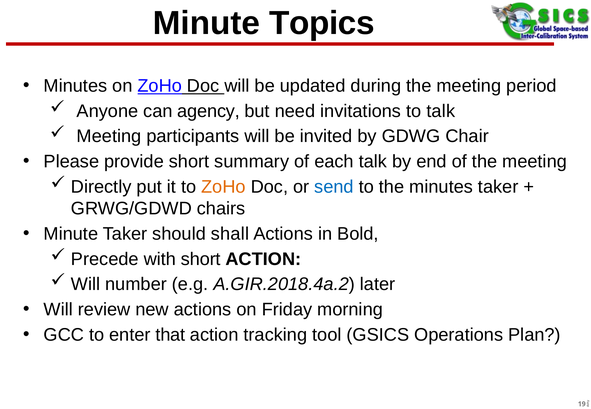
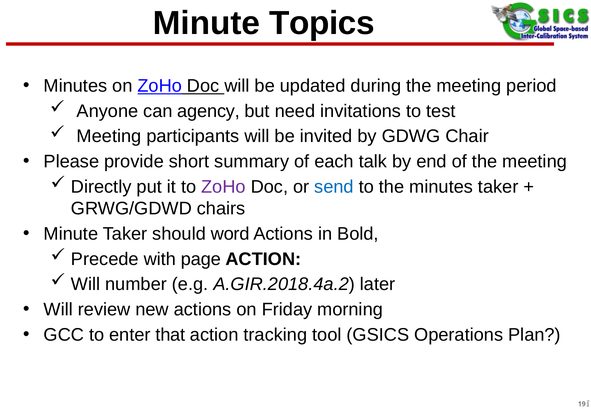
to talk: talk -> test (441, 111)
ZoHo colour: orange -> purple (223, 187)
shall: shall -> word (230, 234)
with short: short -> page (201, 259)
